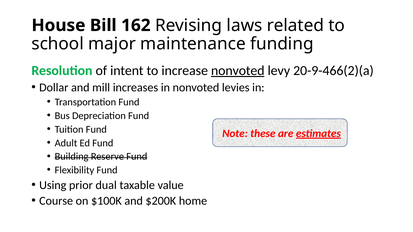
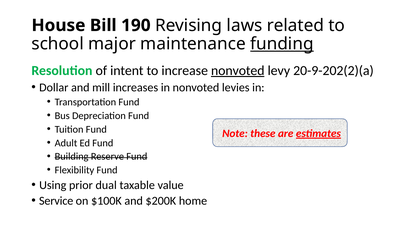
162: 162 -> 190 (136, 25)
funding underline: none -> present (282, 44)
20-9-466(2)(a: 20-9-466(2)(a -> 20-9-202(2)(a (333, 71)
Course: Course -> Service (56, 201)
